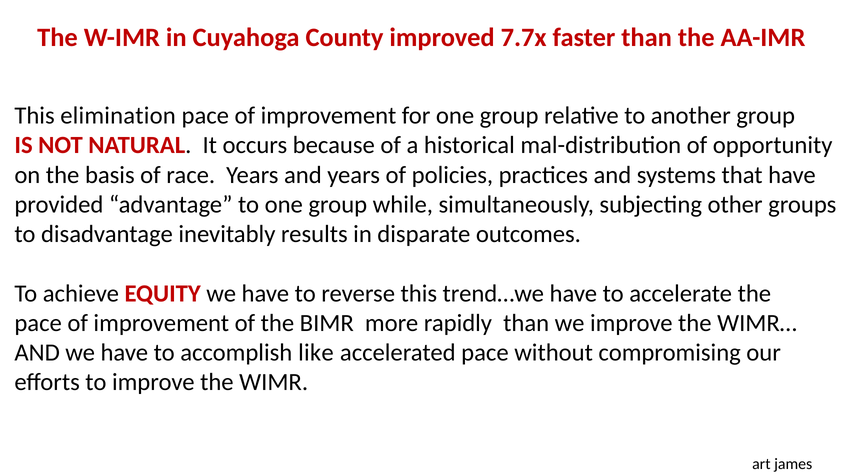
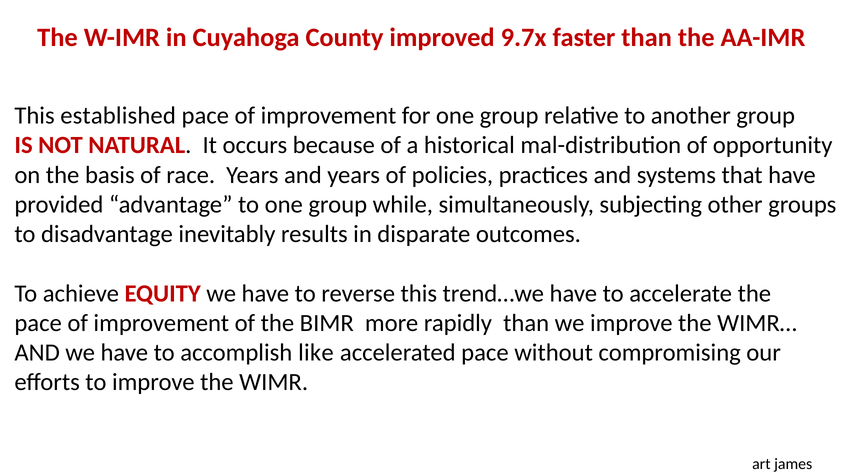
7.7x: 7.7x -> 9.7x (524, 37)
elimination: elimination -> established (118, 116)
